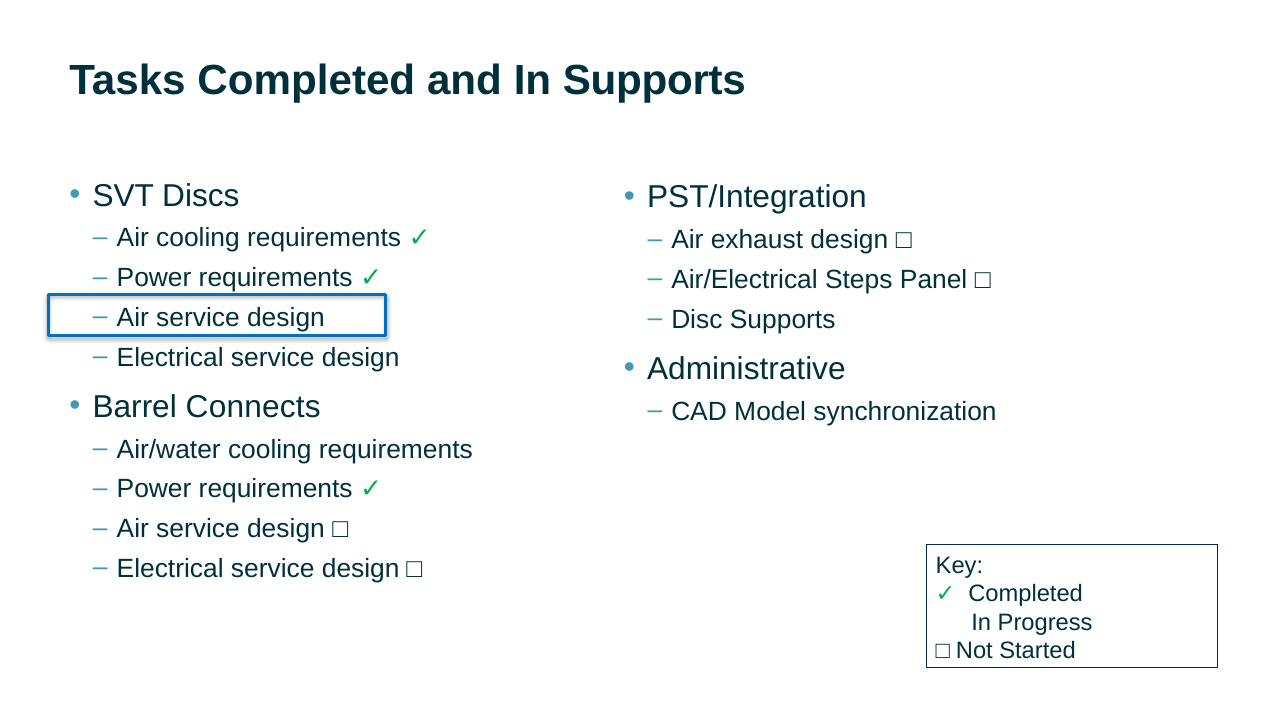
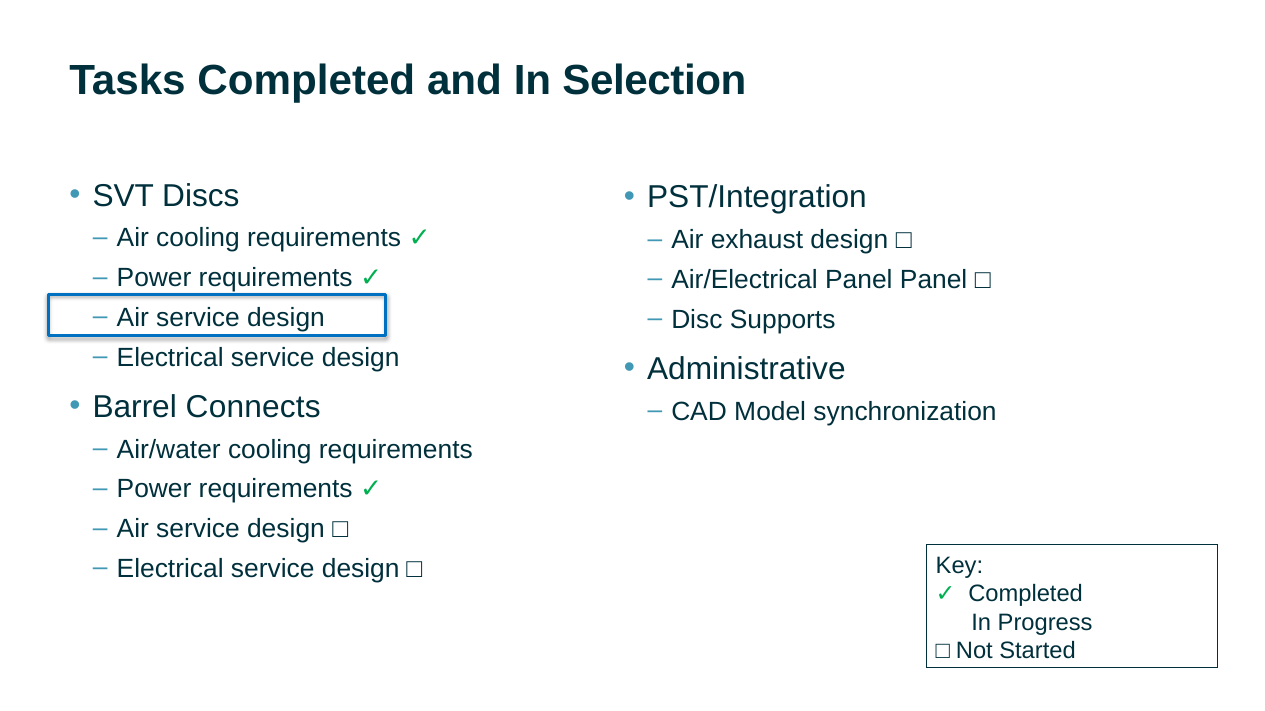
In Supports: Supports -> Selection (654, 80)
Air/Electrical Steps: Steps -> Panel (859, 280)
